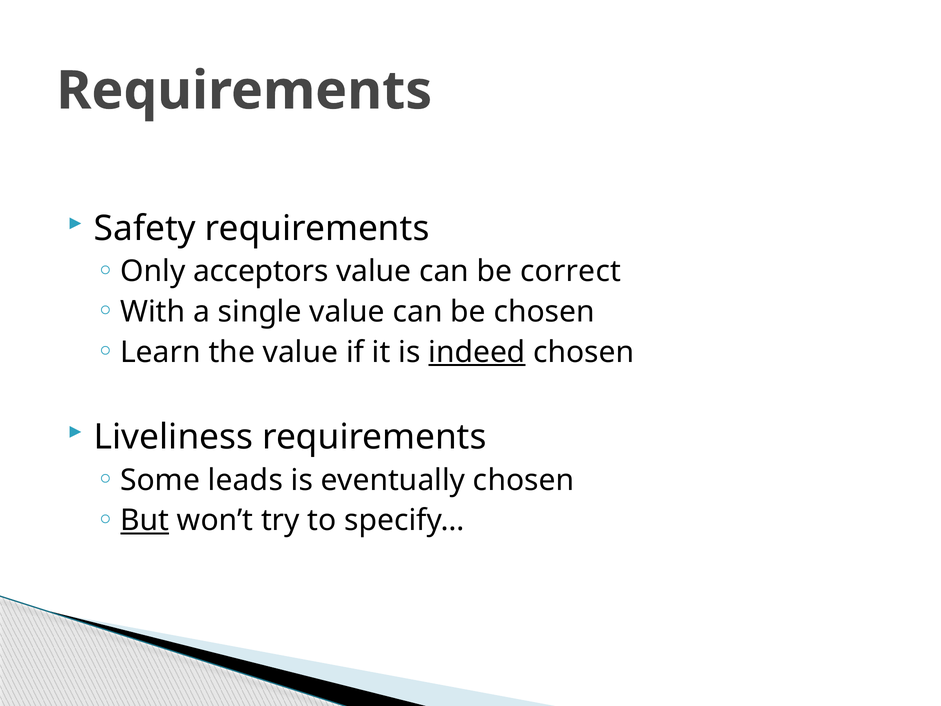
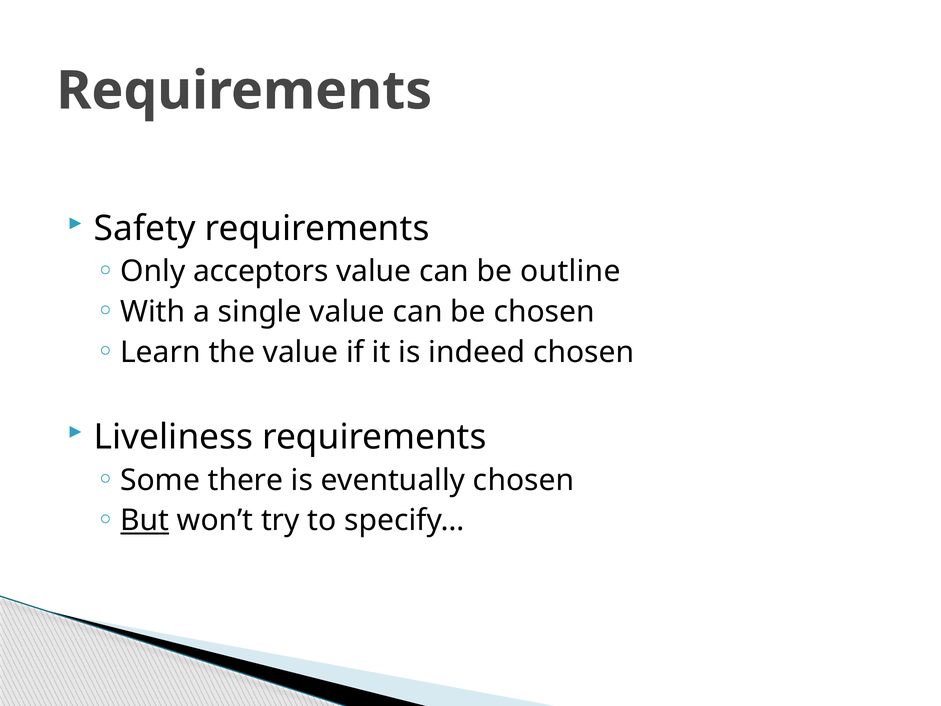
correct: correct -> outline (571, 271)
indeed underline: present -> none (477, 352)
leads: leads -> there (246, 480)
